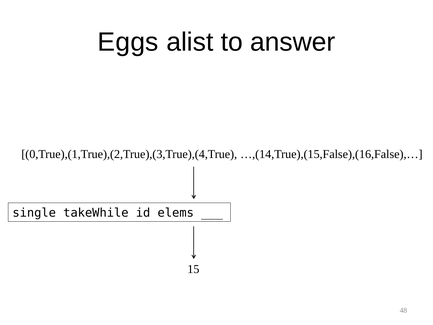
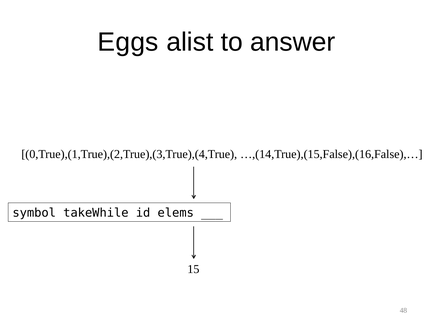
single: single -> symbol (34, 213)
